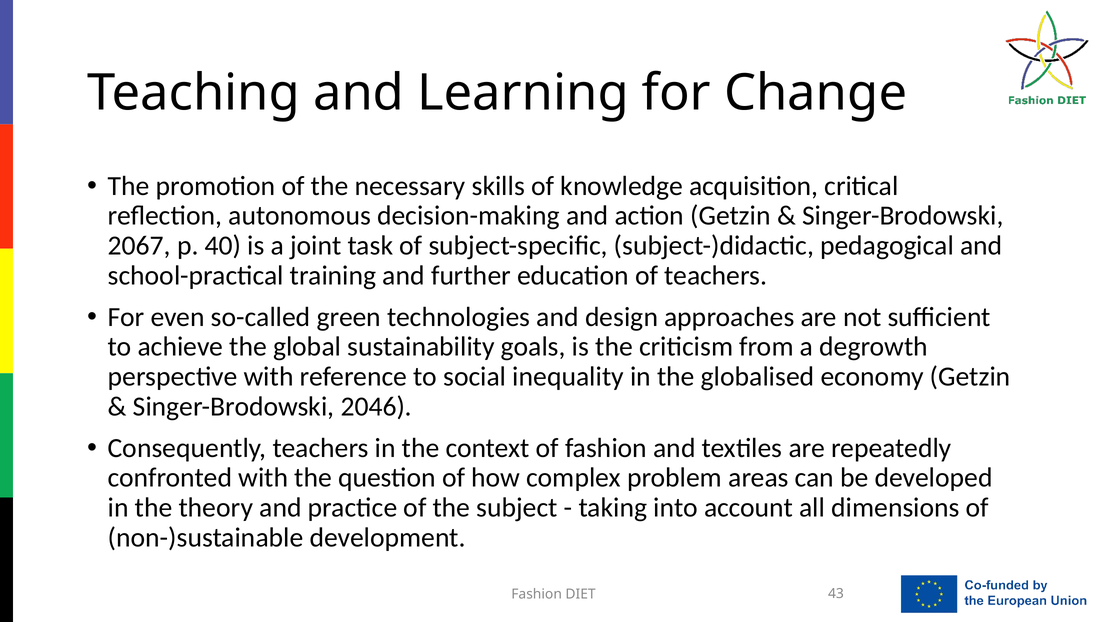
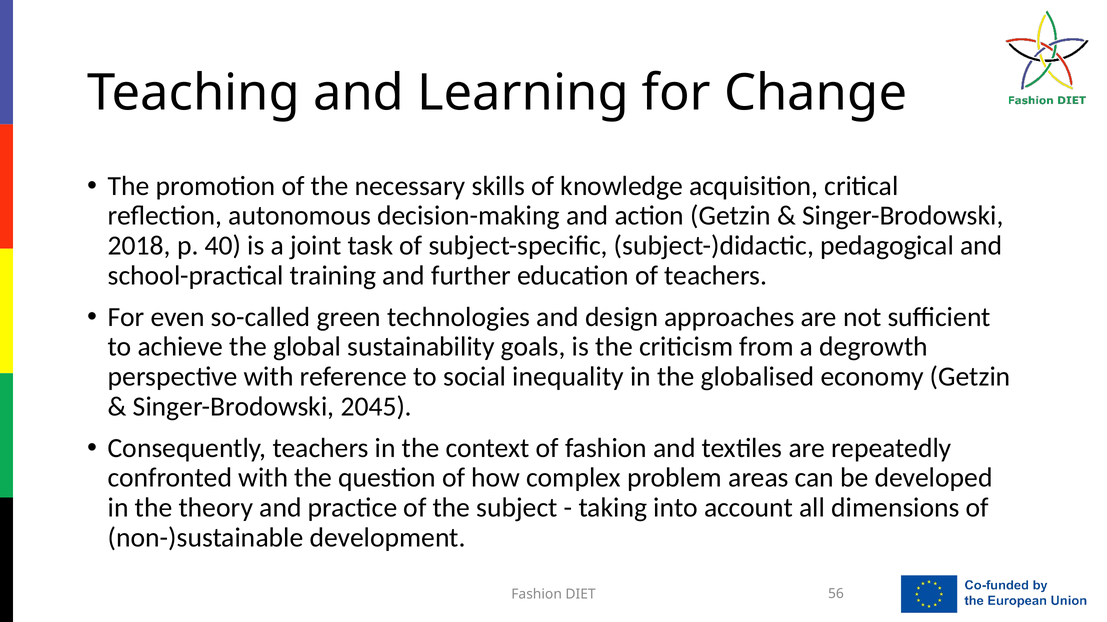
2067: 2067 -> 2018 (139, 246)
2046: 2046 -> 2045 (376, 407)
43: 43 -> 56 (836, 594)
